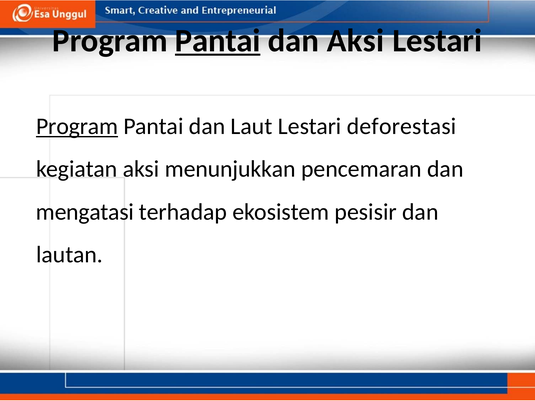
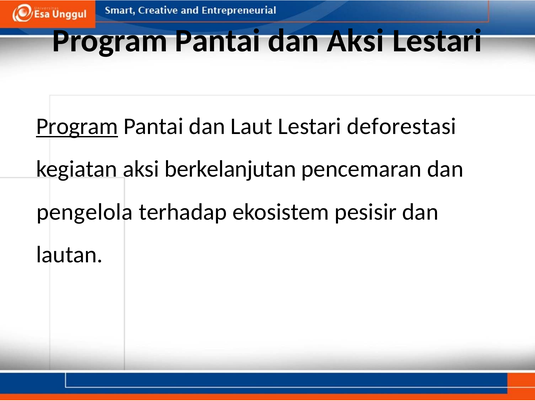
Pantai underline: present -> none (218, 41)
menunjukkan: menunjukkan -> berkelanjutan (230, 169)
mengatasi: mengatasi -> pengelola (85, 212)
